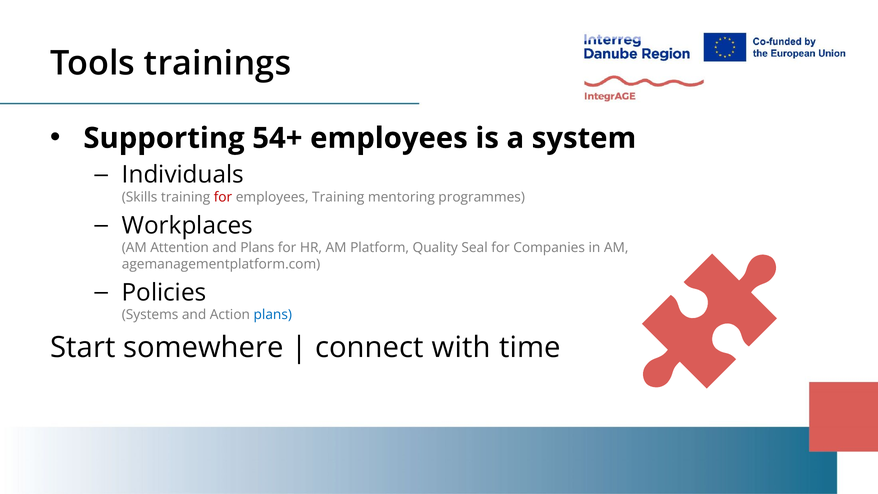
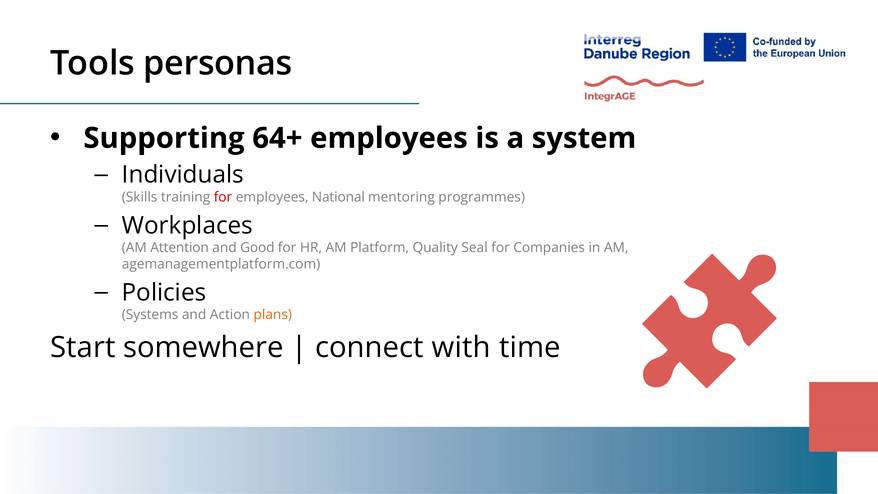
trainings: trainings -> personas (218, 63)
54+: 54+ -> 64+ (277, 138)
employees Training: Training -> National (338, 197)
and Plans: Plans -> Good (257, 248)
plans colour: blue -> orange (273, 315)
